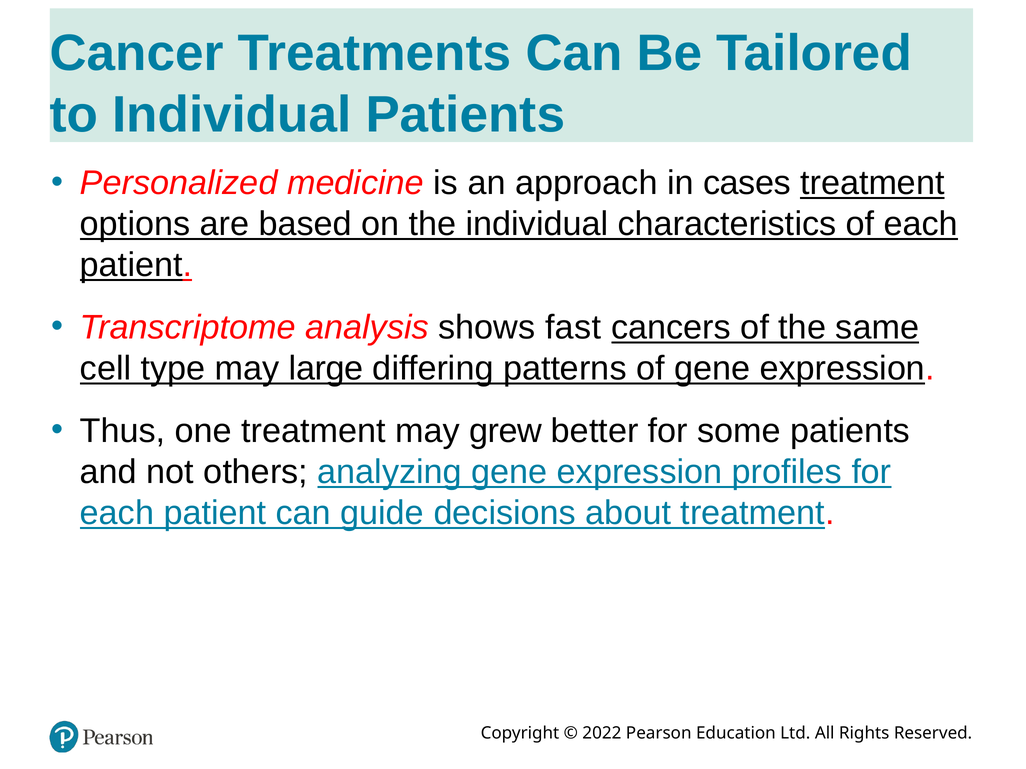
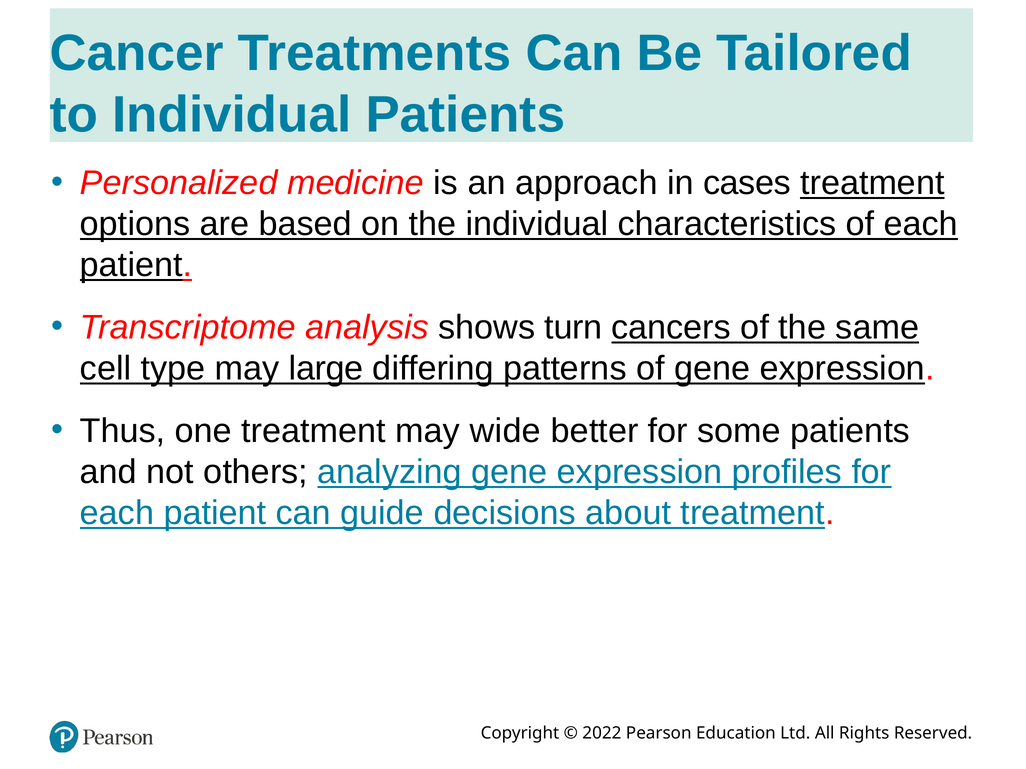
fast: fast -> turn (573, 328)
grew: grew -> wide (505, 431)
